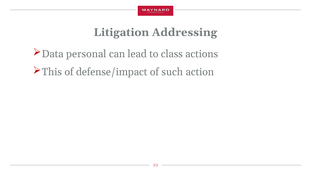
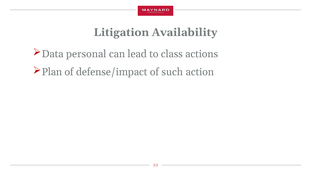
Addressing: Addressing -> Availability (185, 32)
This: This -> Plan (52, 72)
